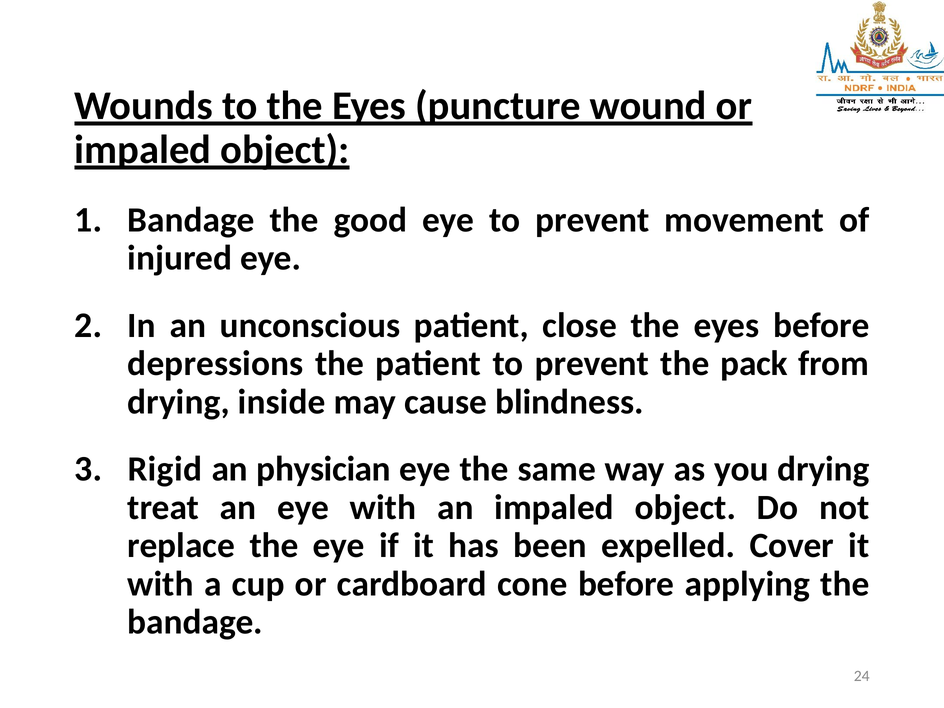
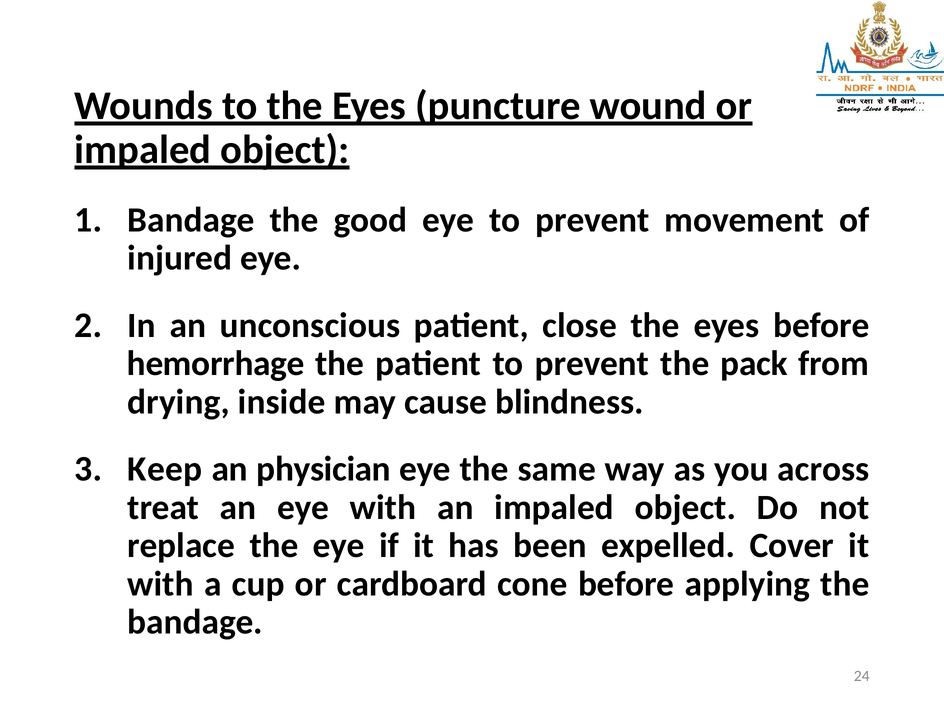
depressions: depressions -> hemorrhage (216, 364)
Rigid: Rigid -> Keep (165, 469)
you drying: drying -> across (823, 469)
